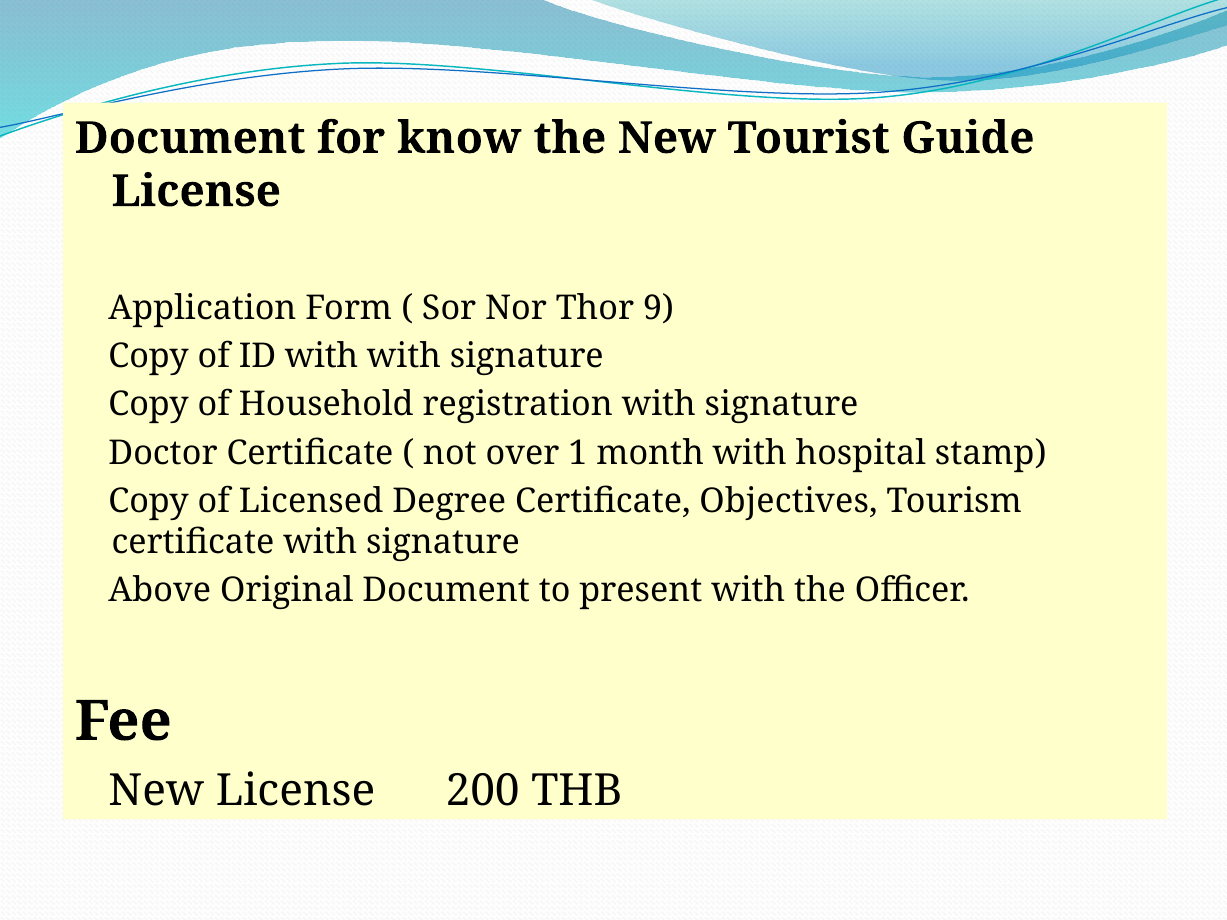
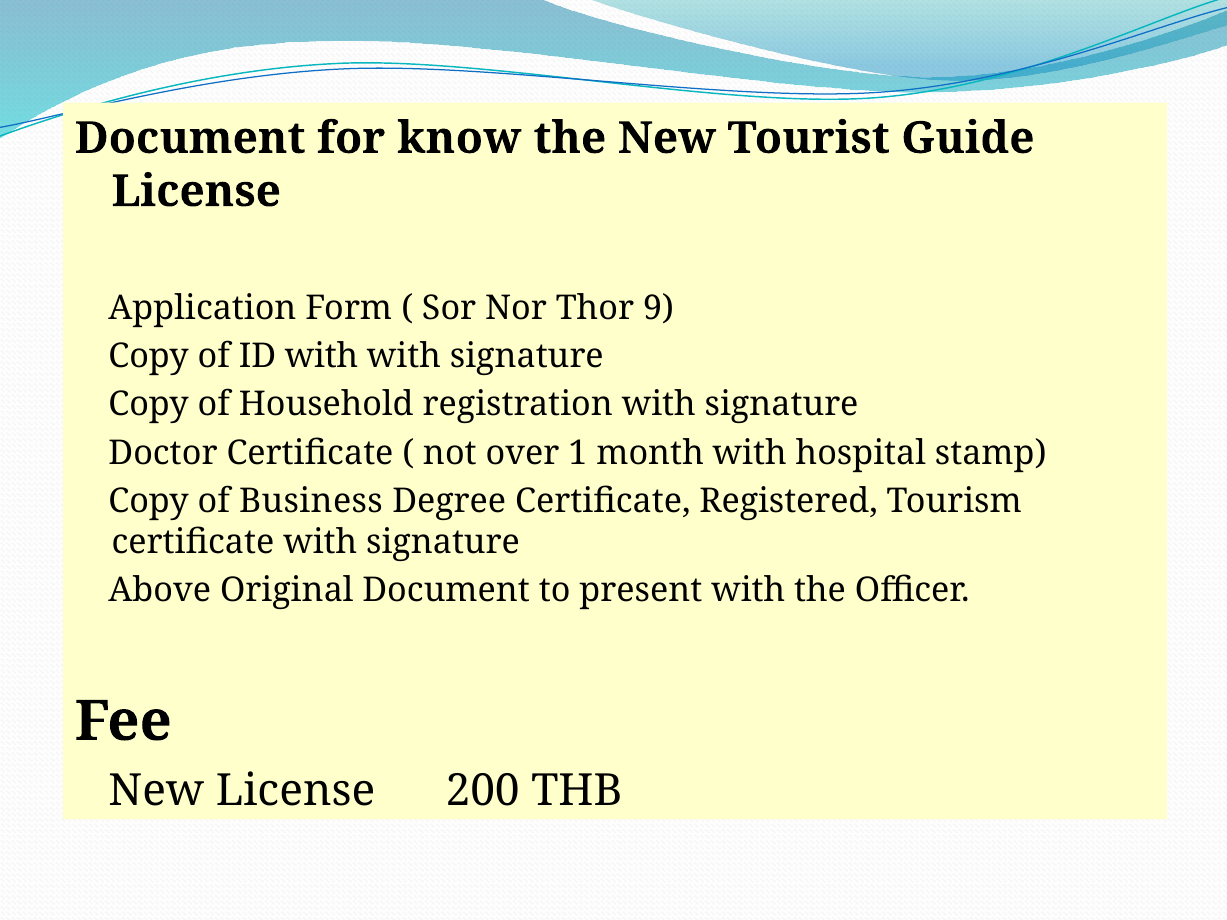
Licensed: Licensed -> Business (311, 502)
Objectives: Objectives -> Registered (789, 502)
